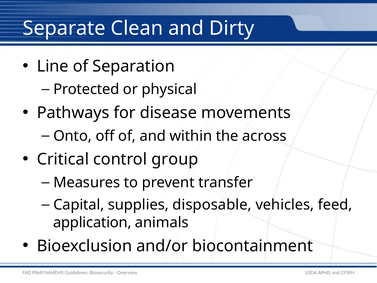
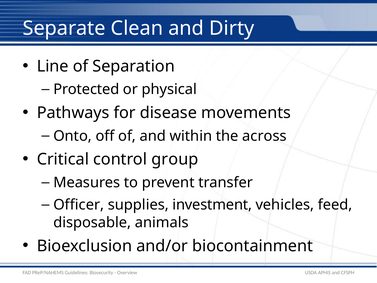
Capital: Capital -> Officer (79, 205)
disposable: disposable -> investment (212, 205)
application: application -> disposable (92, 222)
